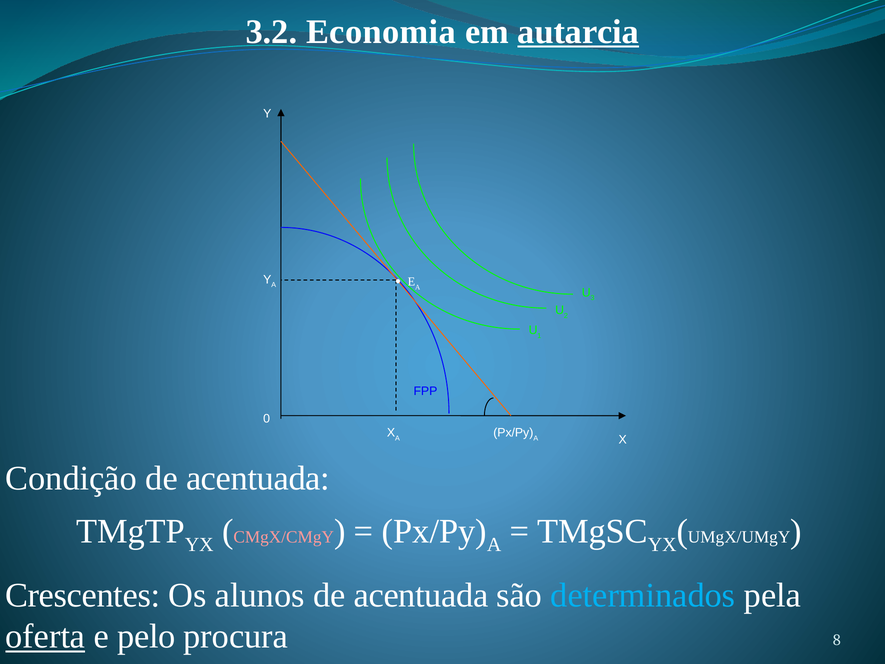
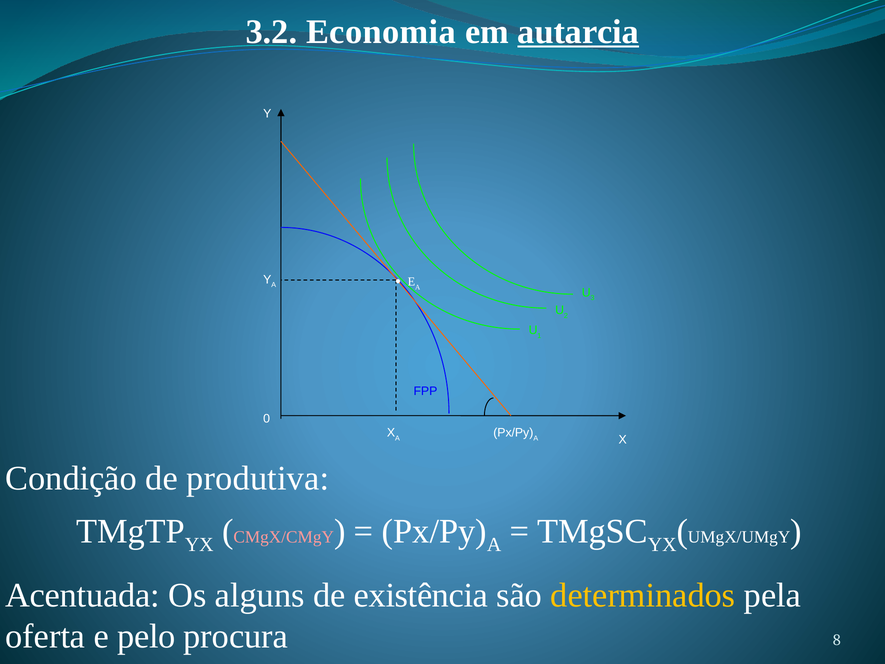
Condição de acentuada: acentuada -> produtiva (258, 478)
Crescentes: Crescentes -> Acentuada (83, 595)
alunos: alunos -> alguns (260, 595)
acentuada: acentuada -> existência (421, 595)
determinados colour: light blue -> yellow (643, 595)
oferta underline: present -> none (45, 636)
